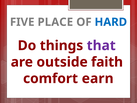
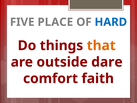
that colour: purple -> orange (101, 45)
faith: faith -> dare (107, 62)
earn: earn -> faith (98, 78)
